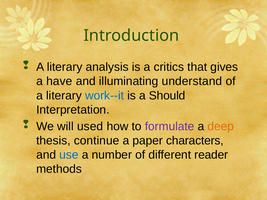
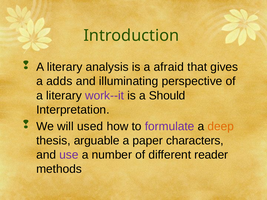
critics: critics -> afraid (169, 67)
have: have -> adds (59, 81)
understand: understand -> perspective (192, 81)
work--it colour: blue -> purple (104, 96)
continue: continue -> arguable (97, 141)
use colour: blue -> purple (69, 155)
